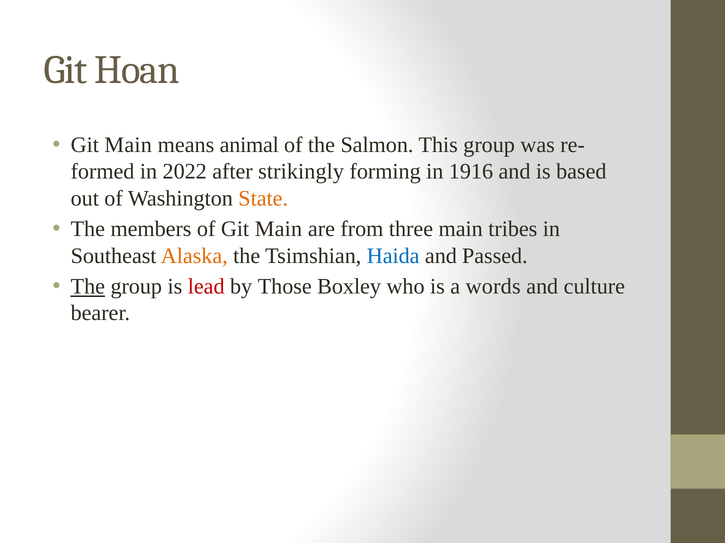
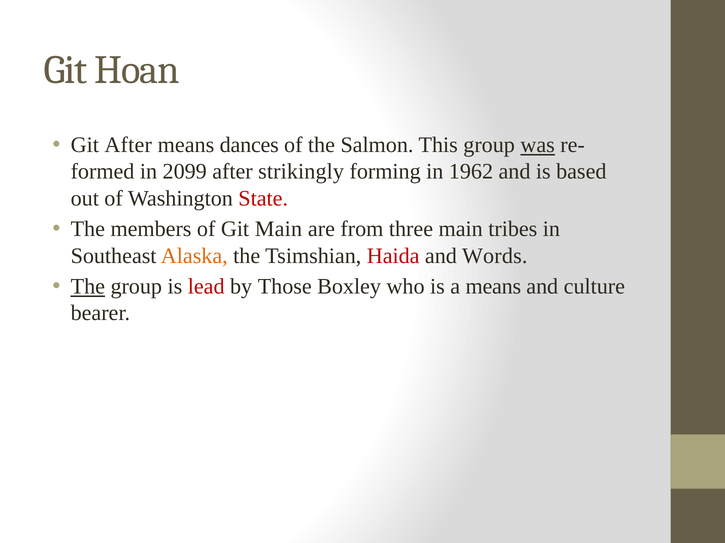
Main: Main -> After (128, 145)
animal: animal -> dances (249, 145)
was underline: none -> present (538, 145)
2022: 2022 -> 2099 (185, 172)
1916: 1916 -> 1962 (471, 172)
State colour: orange -> red (263, 198)
Haida colour: blue -> red (393, 256)
Passed: Passed -> Words (495, 256)
a words: words -> means (493, 287)
